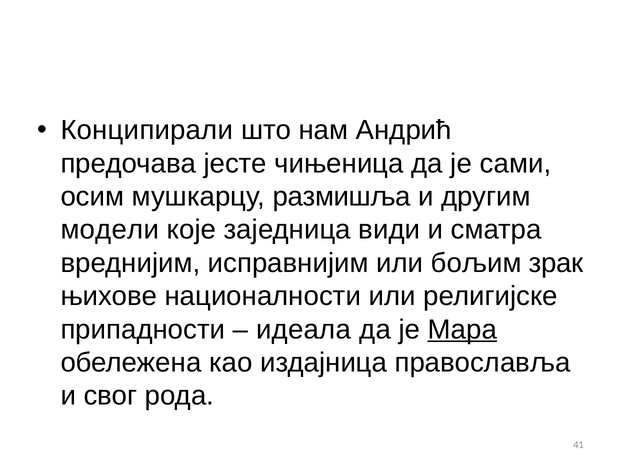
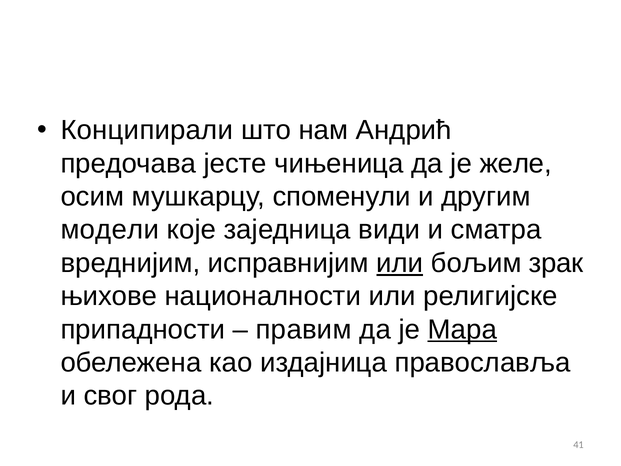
сами: сами -> желе (516, 163)
размишља: размишља -> споменули (342, 197)
или underline: none -> present (400, 263)
идеала: идеала -> правим (304, 329)
